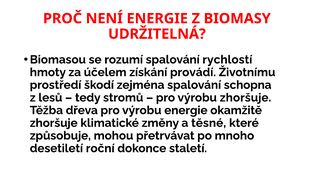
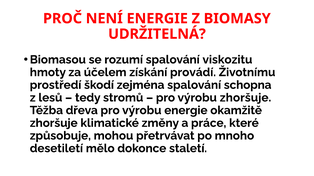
rychlostí: rychlostí -> viskozitu (227, 60)
těsné: těsné -> práce (209, 123)
roční: roční -> mělo (100, 149)
